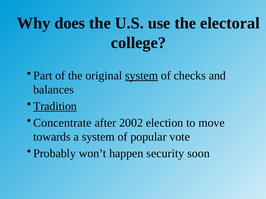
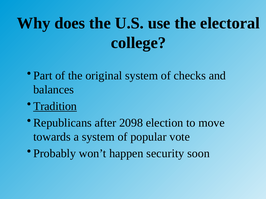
system underline: present -> none (142, 76)
Concentrate: Concentrate -> Republicans (63, 123)
2002: 2002 -> 2098 (131, 123)
